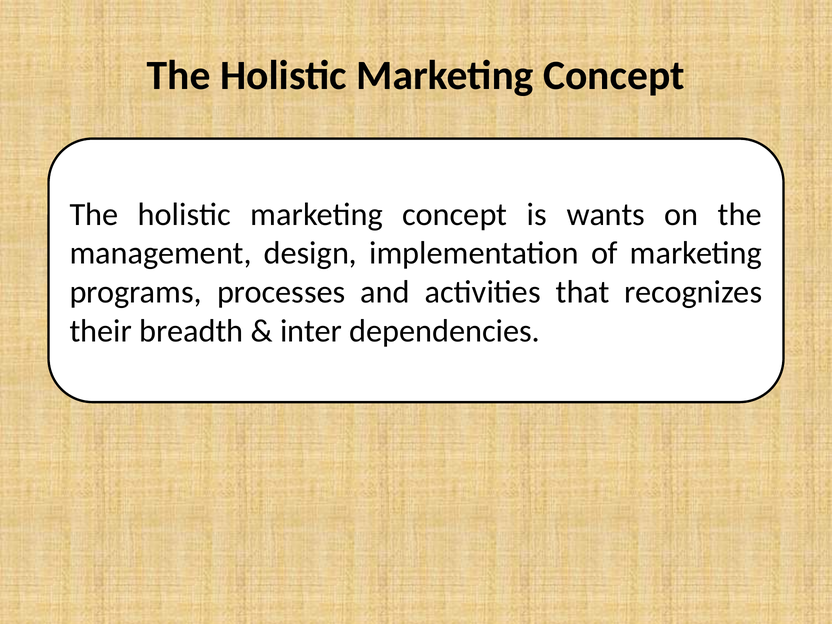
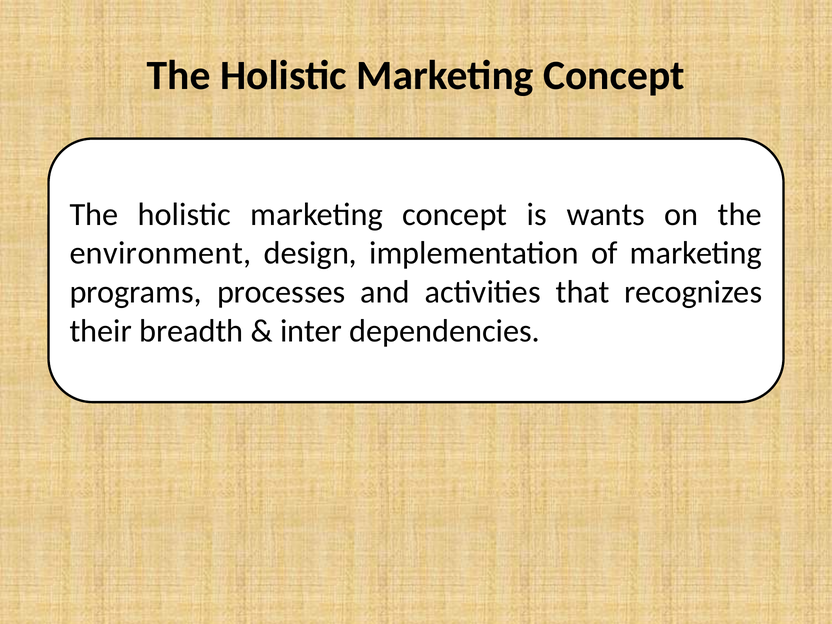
management: management -> environment (160, 253)
